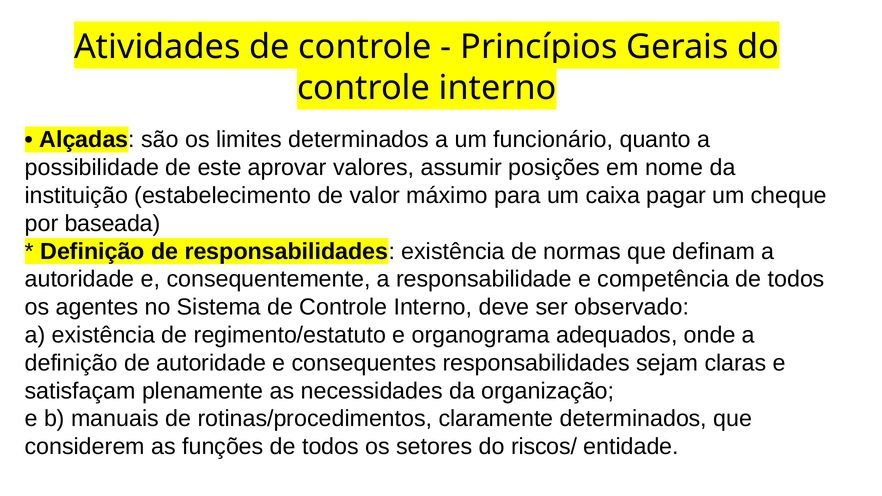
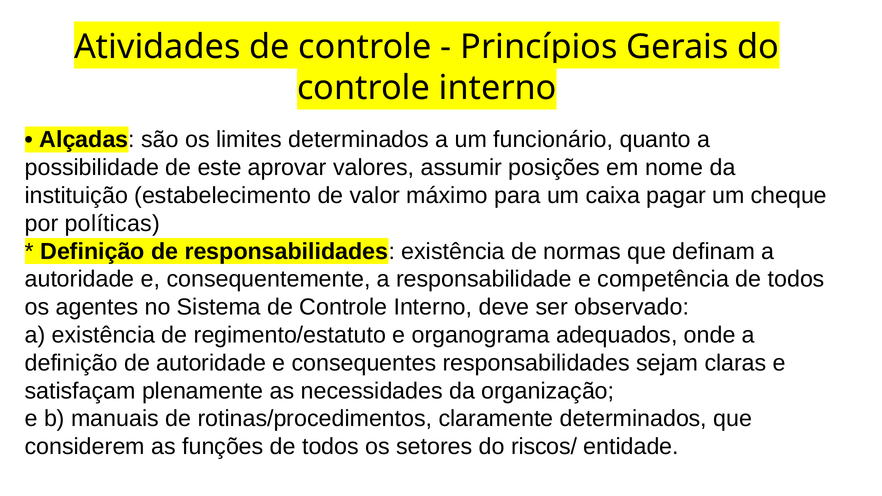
baseada: baseada -> políticas (112, 223)
